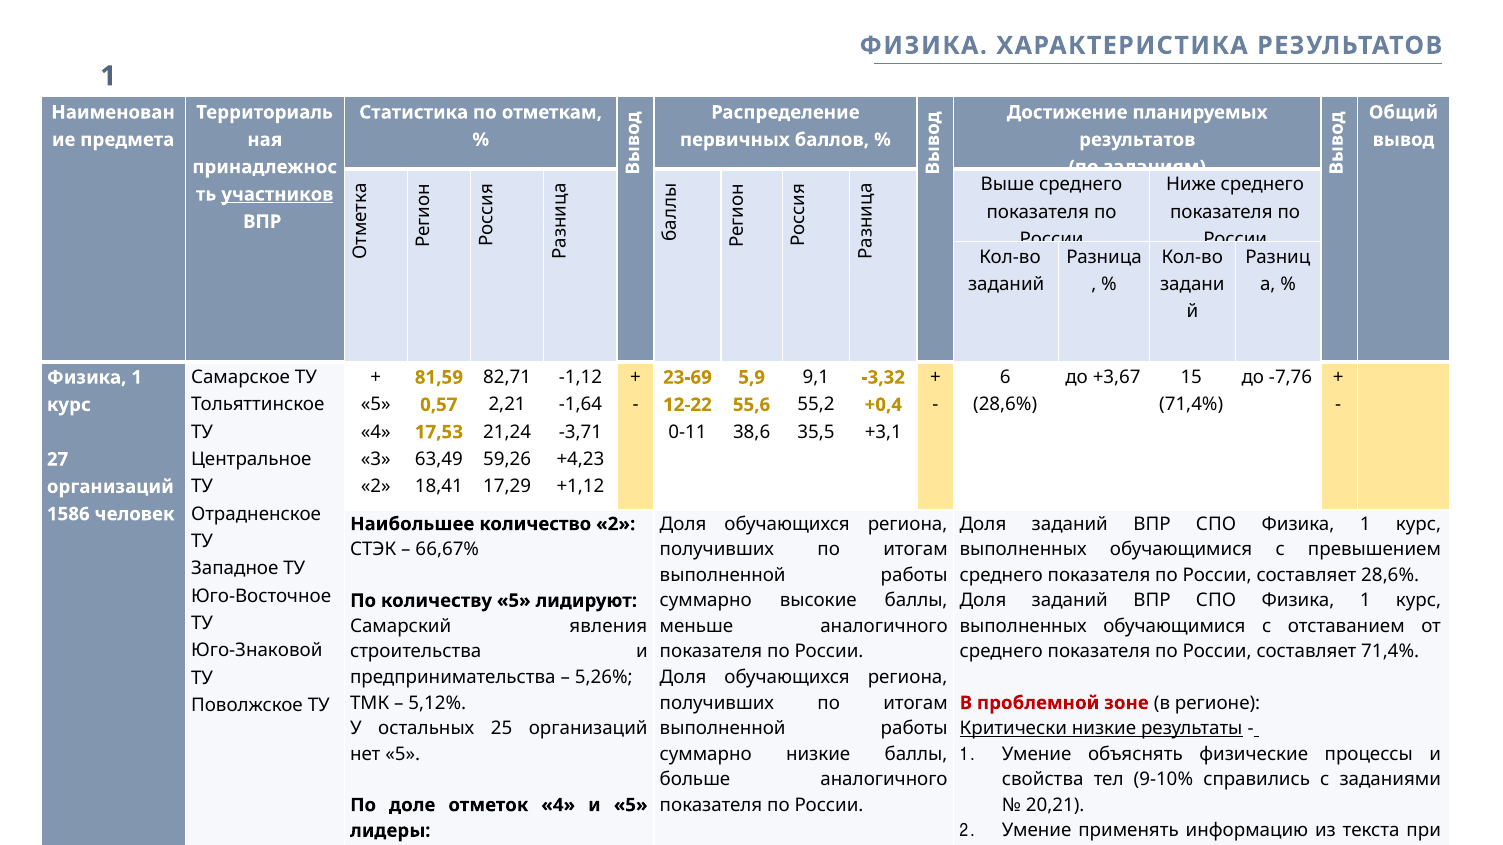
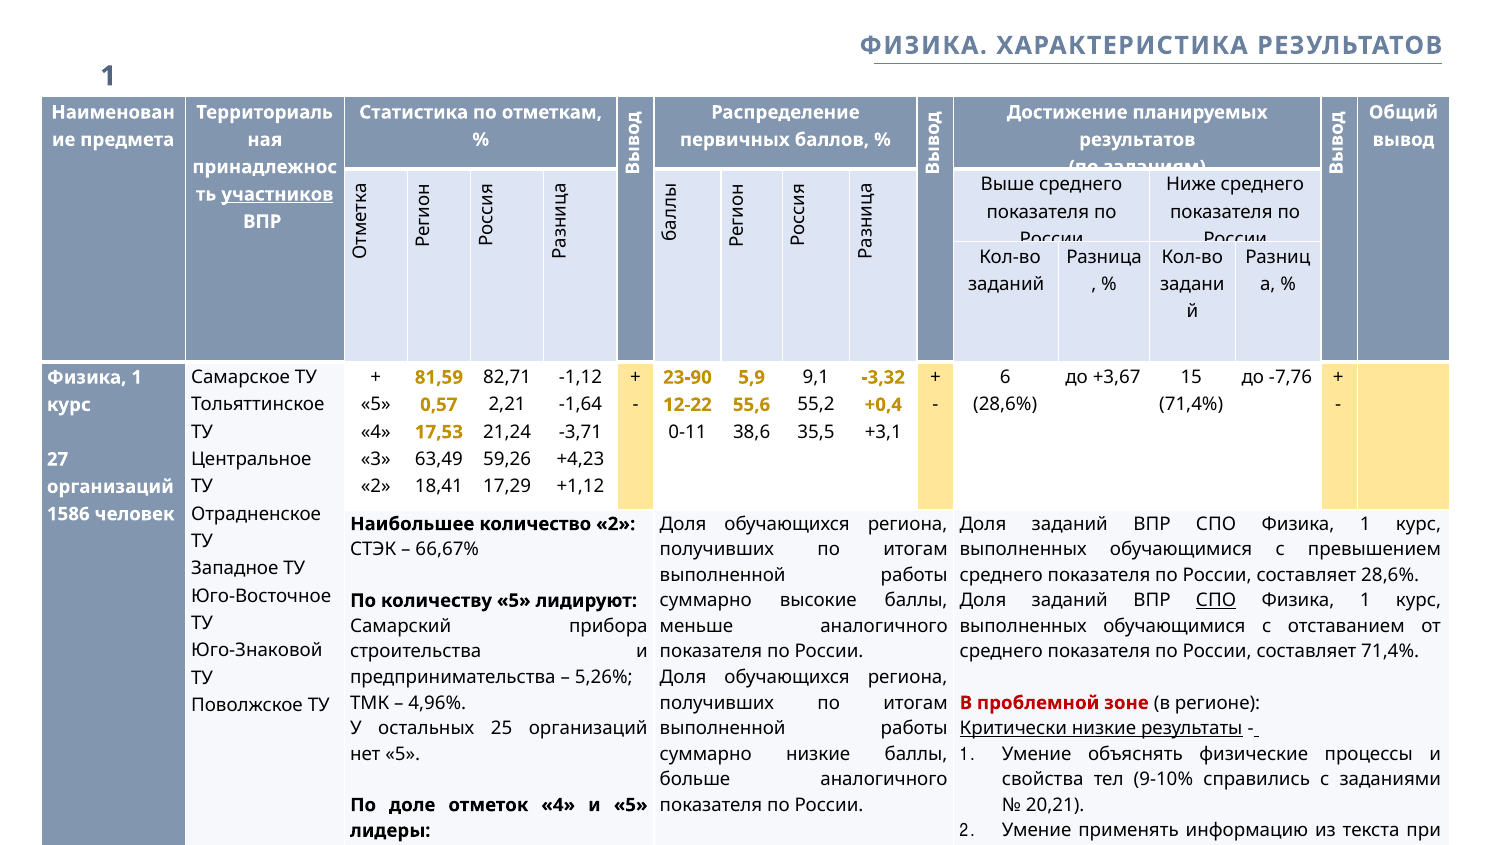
23-69: 23-69 -> 23-90 (687, 378)
СПО underline: none -> present (1216, 601)
явления: явления -> прибора (608, 627)
5,12%: 5,12% -> 4,96% (437, 703)
